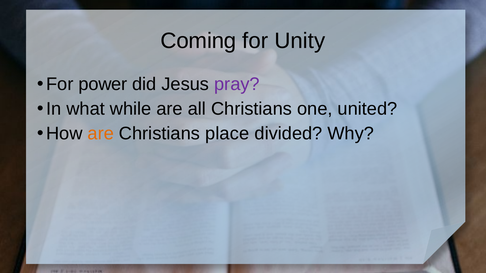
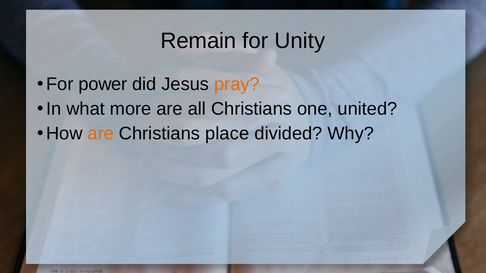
Coming: Coming -> Remain (198, 41)
pray colour: purple -> orange (237, 84)
while: while -> more (131, 109)
